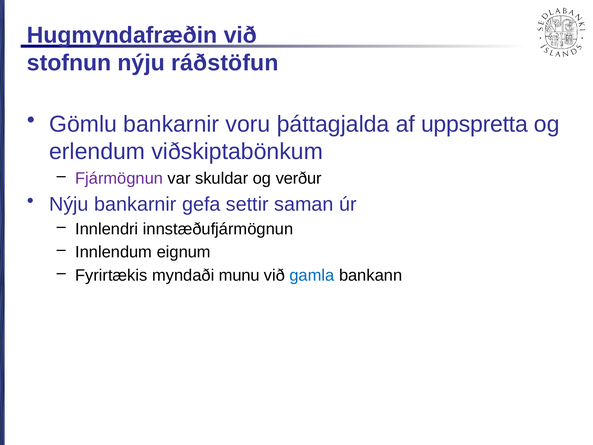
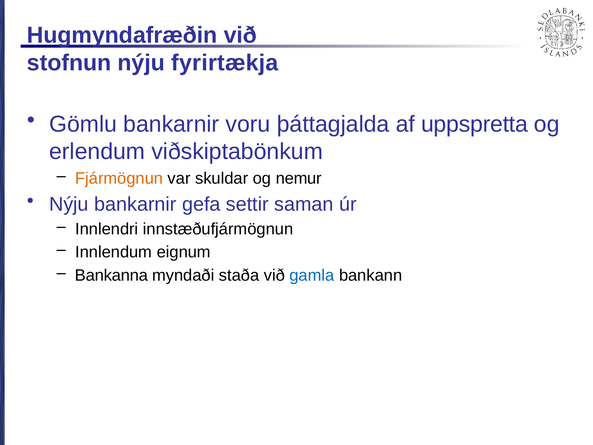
ráðstöfun: ráðstöfun -> fyrirtækja (225, 63)
Fjármögnun colour: purple -> orange (119, 178)
verður: verður -> nemur (299, 178)
Fyrirtækis: Fyrirtækis -> Bankanna (111, 275)
munu: munu -> staða (239, 275)
